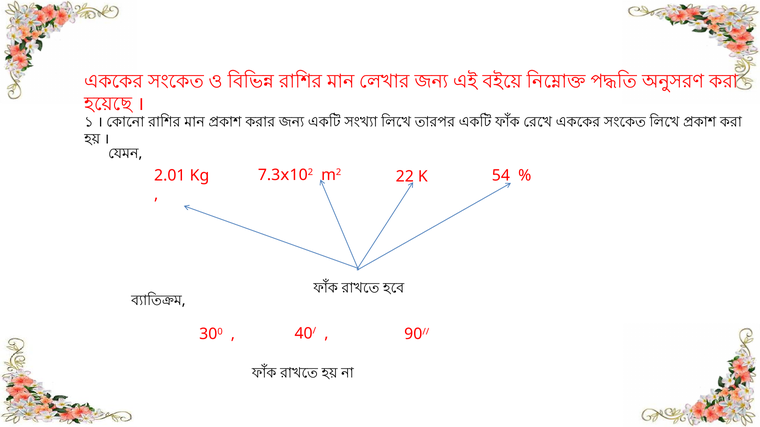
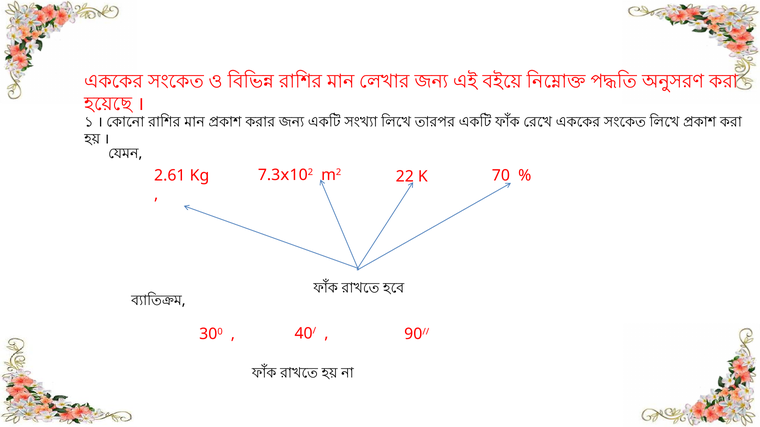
54: 54 -> 70 (501, 176)
2.01: 2.01 -> 2.61 (170, 176)
